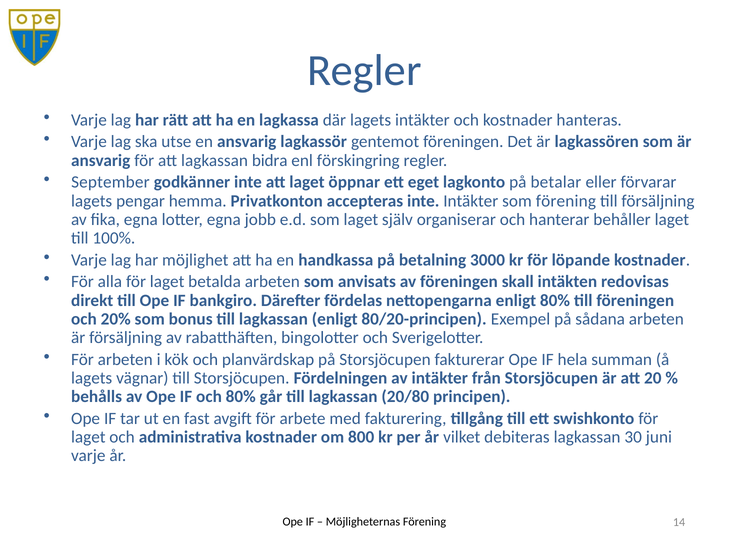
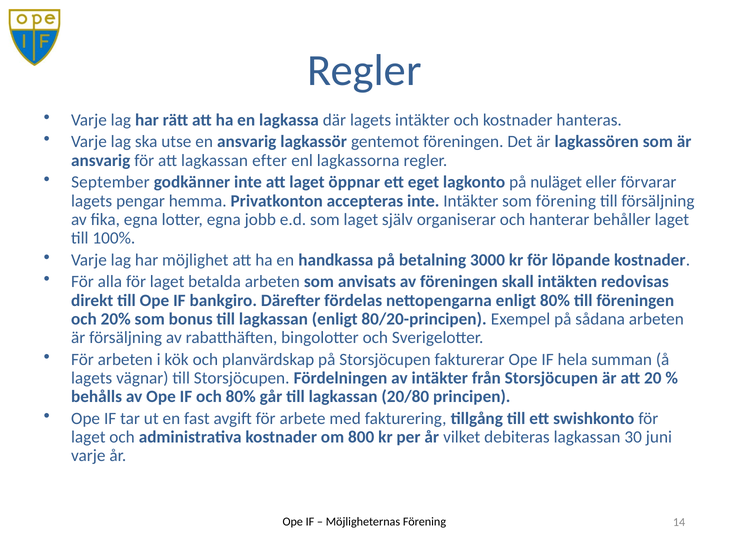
bidra: bidra -> efter (270, 160)
förskingring: förskingring -> lagkassorna (358, 160)
betalar: betalar -> nuläget (556, 182)
